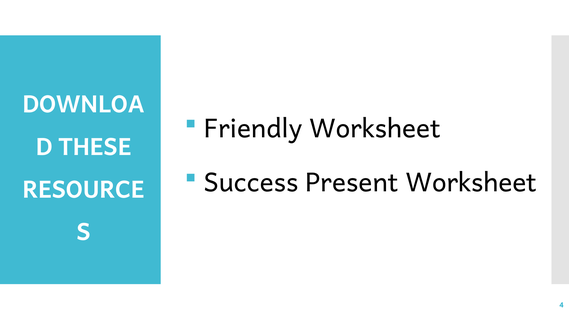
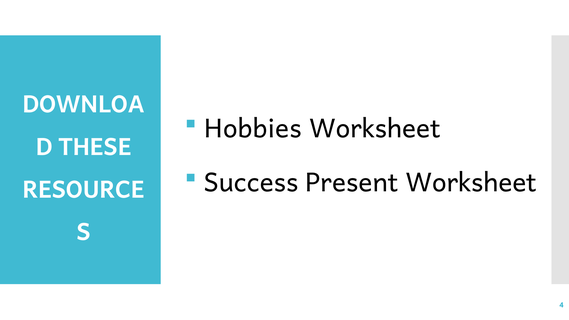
Friendly: Friendly -> Hobbies (253, 129)
